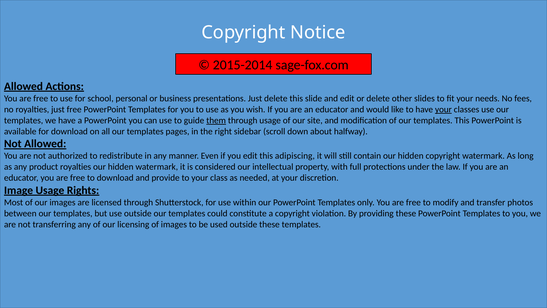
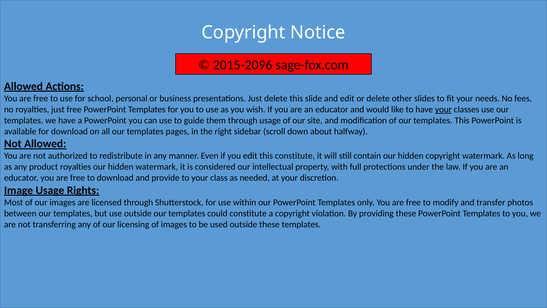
2015-2014: 2015-2014 -> 2015-2096 (243, 65)
them underline: present -> none (216, 120)
this adipiscing: adipiscing -> constitute (295, 156)
